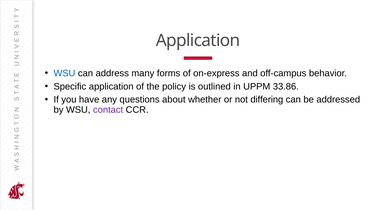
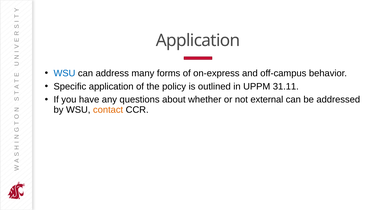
33.86: 33.86 -> 31.11 (286, 87)
differing: differing -> external (267, 100)
contact colour: purple -> orange (108, 110)
